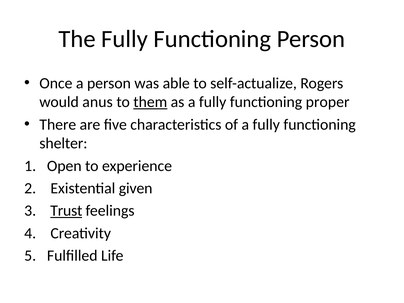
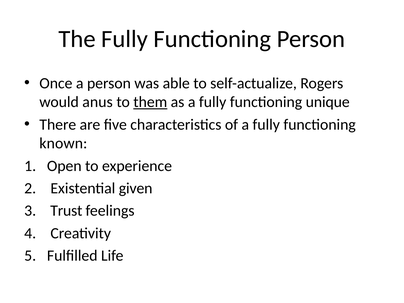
proper: proper -> unique (328, 102)
shelter: shelter -> known (63, 143)
Trust underline: present -> none (66, 211)
